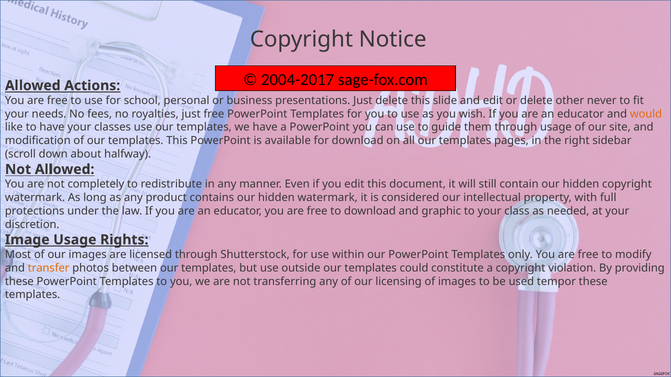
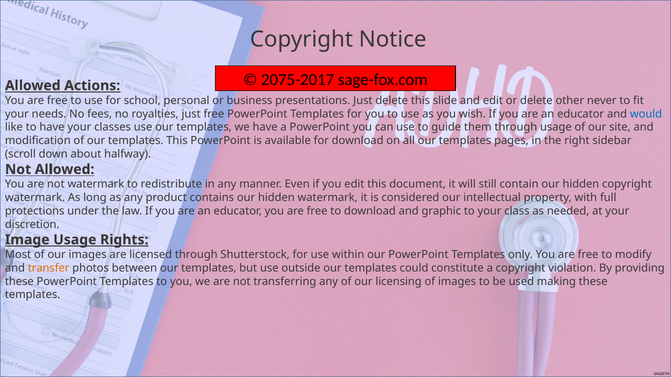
2004-2017: 2004-2017 -> 2075-2017 (298, 80)
would colour: orange -> blue (646, 114)
not completely: completely -> watermark (96, 184)
tempor: tempor -> making (556, 282)
